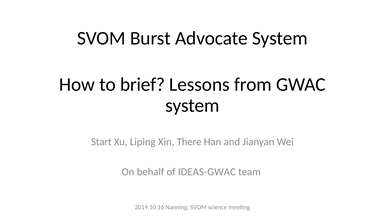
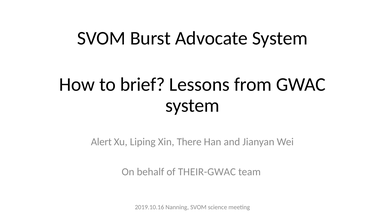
Start: Start -> Alert (101, 142)
IDEAS-GWAC: IDEAS-GWAC -> THEIR-GWAC (207, 172)
